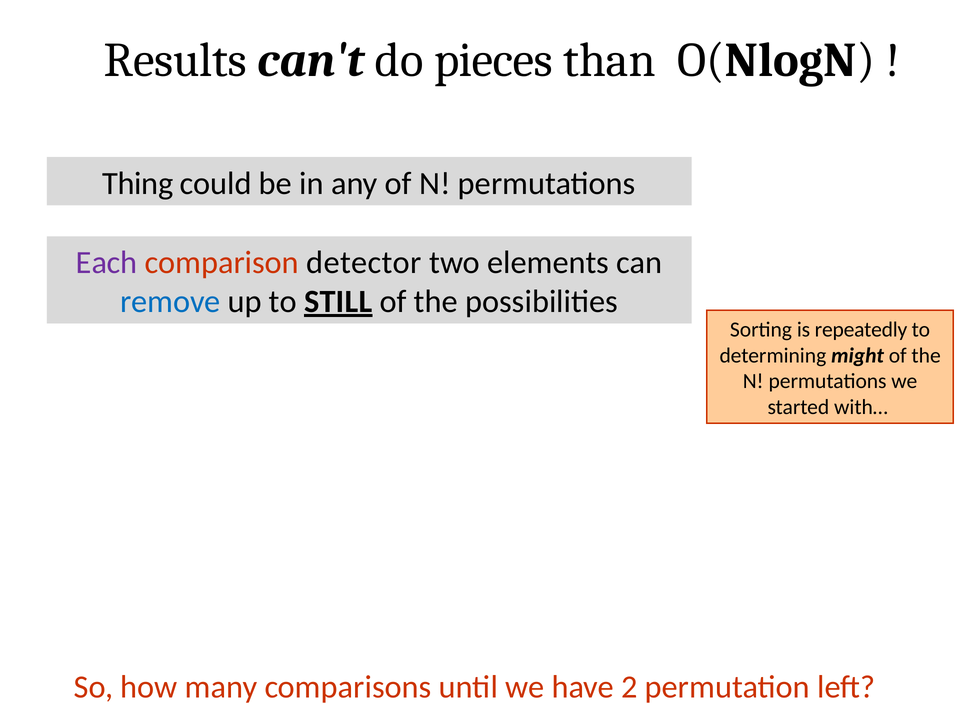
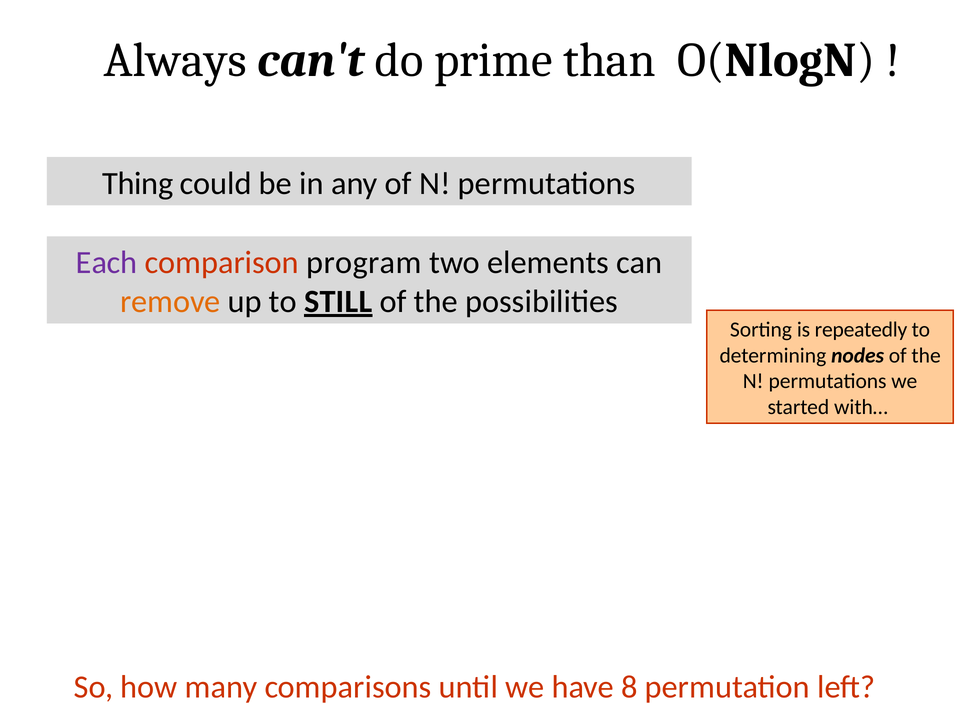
Results: Results -> Always (175, 60)
pieces: pieces -> prime (493, 60)
detector: detector -> program (364, 263)
remove colour: blue -> orange (170, 302)
might: might -> nodes (858, 356)
2: 2 -> 8 (629, 688)
